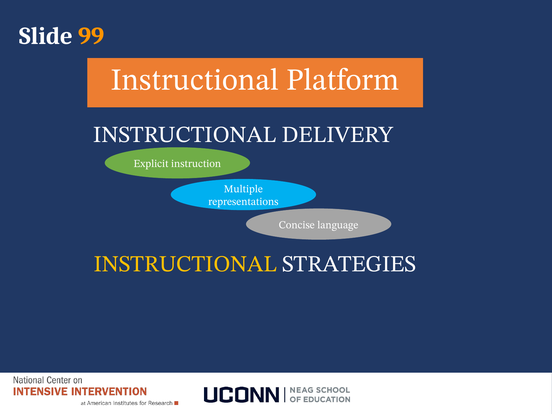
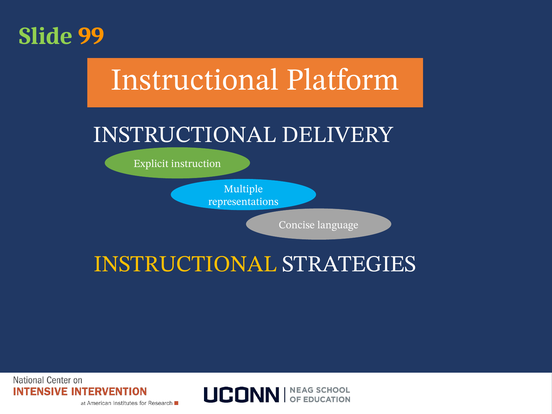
Slide colour: white -> light green (46, 36)
